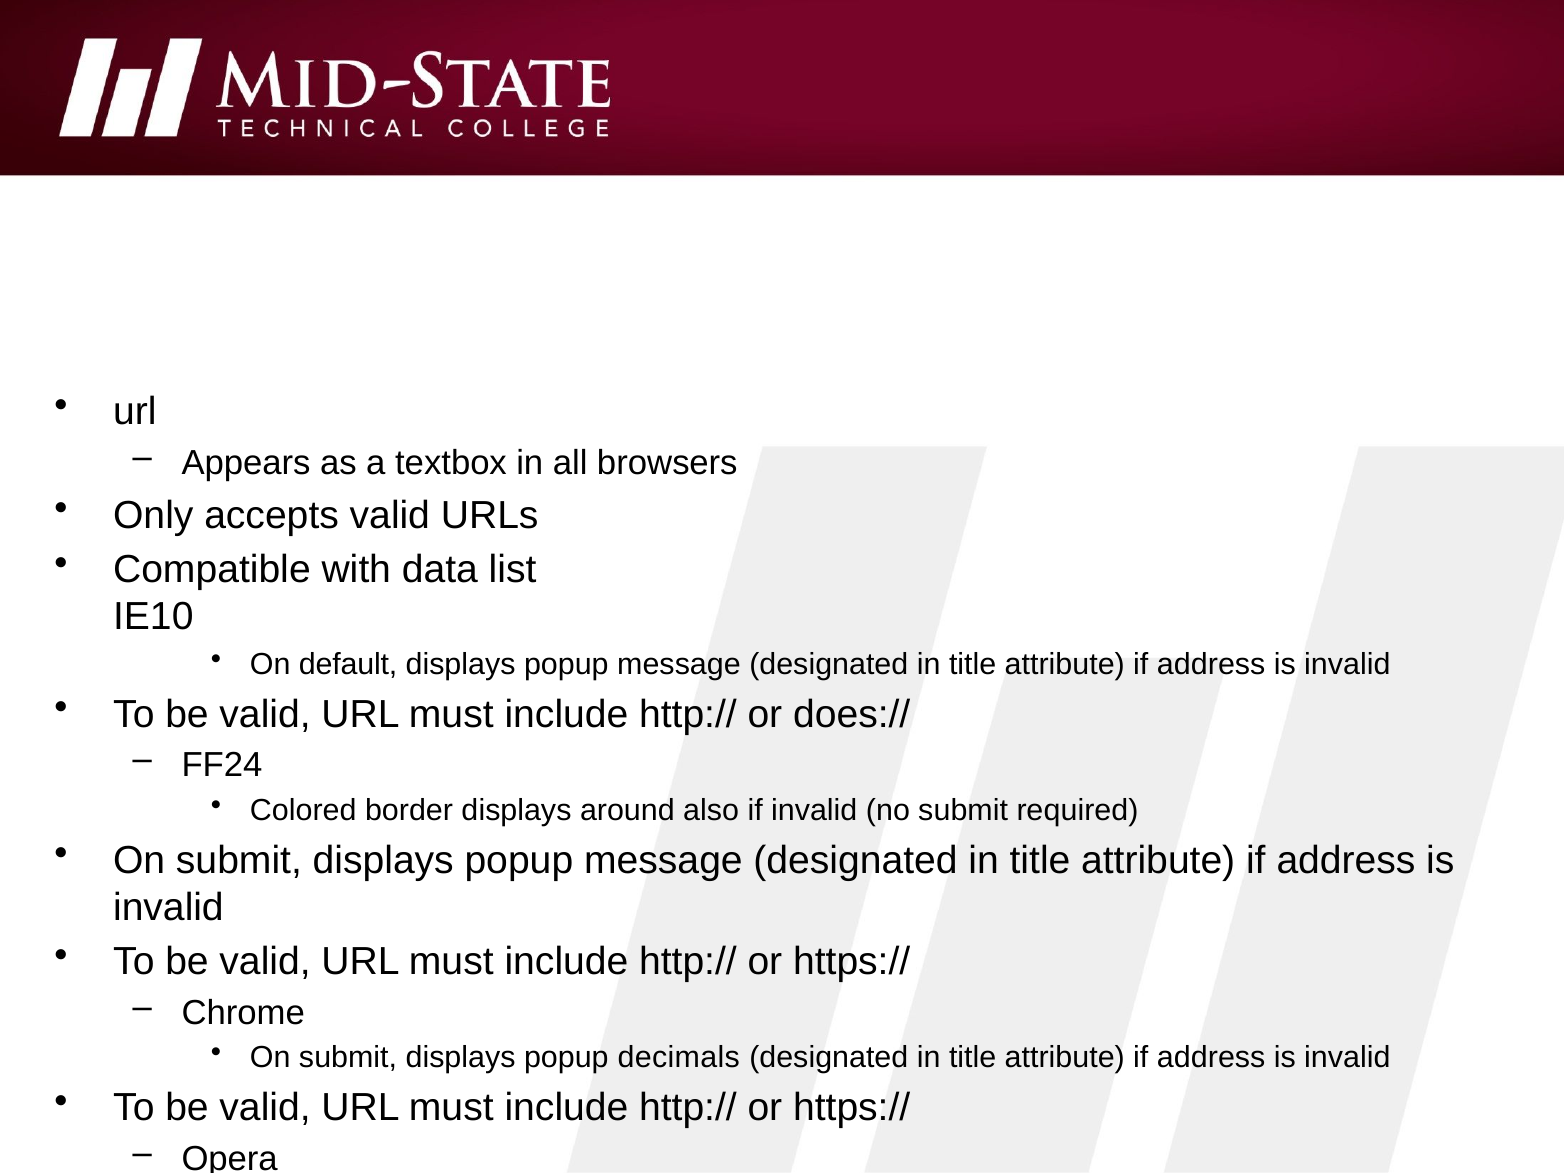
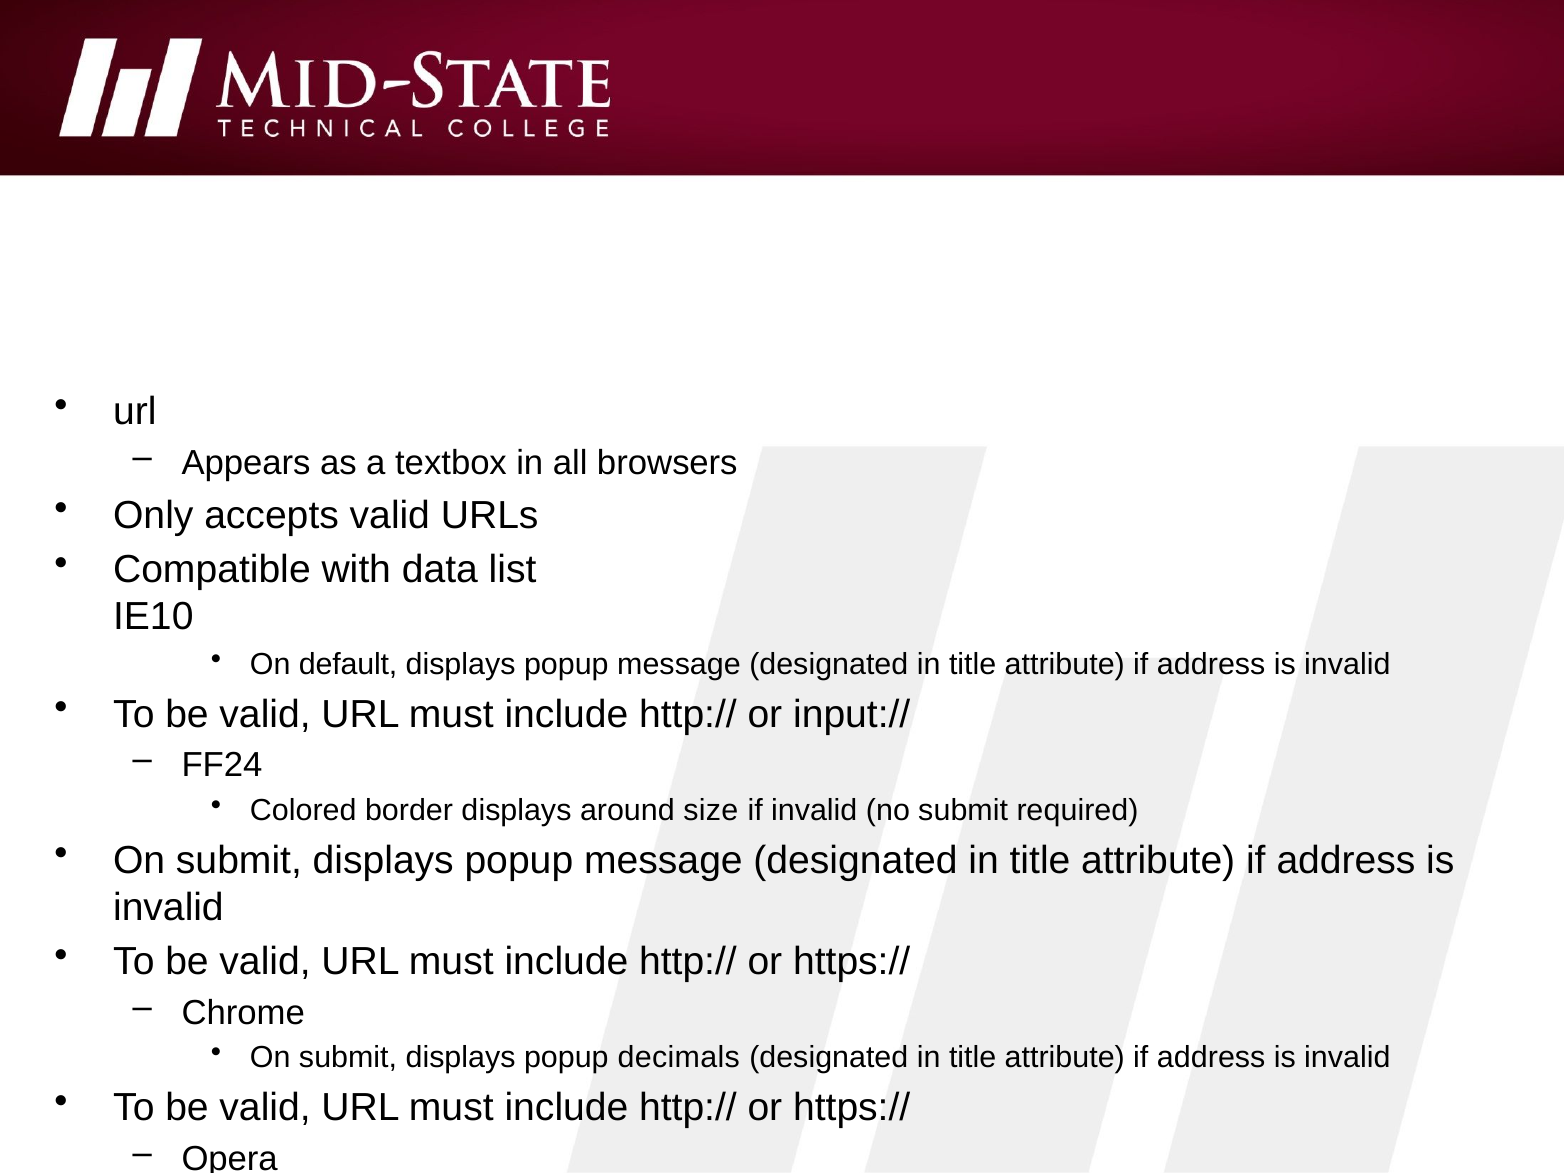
does://: does:// -> input:// (852, 714)
also: also -> size (711, 810)
